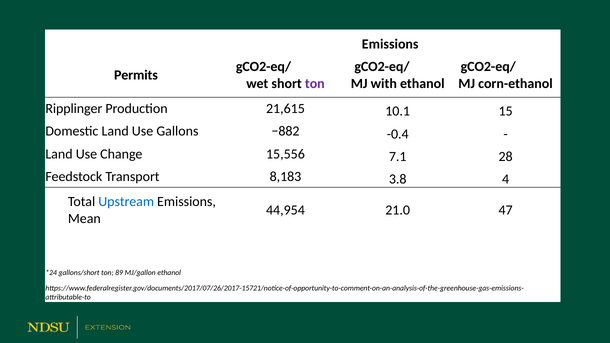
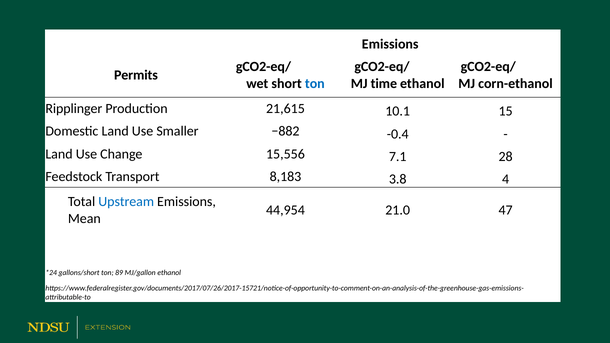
ton colour: purple -> blue (315, 84)
with: with -> time (384, 84)
Gallons: Gallons -> Smaller (177, 131)
